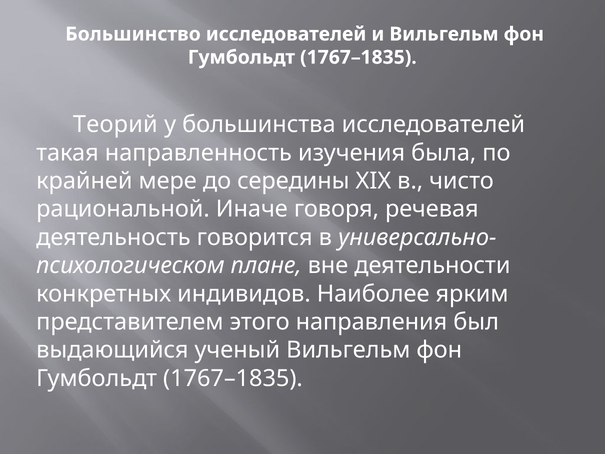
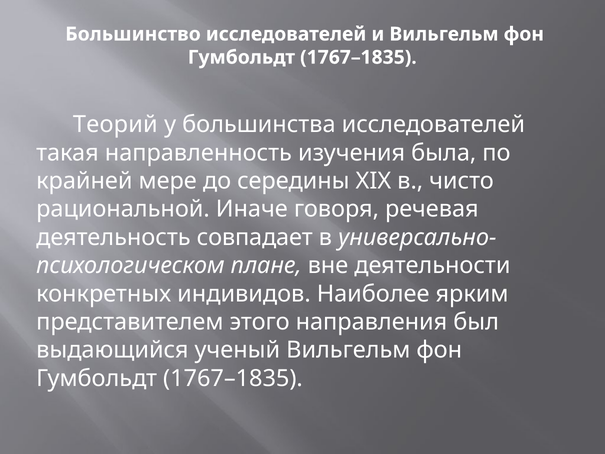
говорится: говорится -> совпадает (255, 237)
